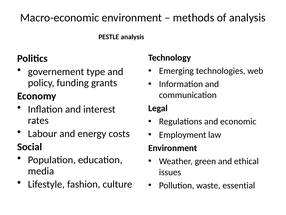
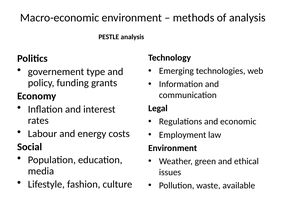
essential: essential -> available (239, 185)
